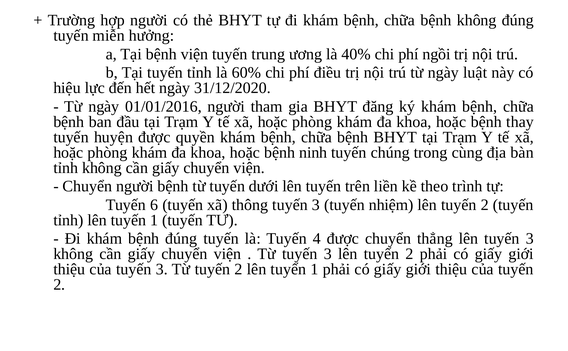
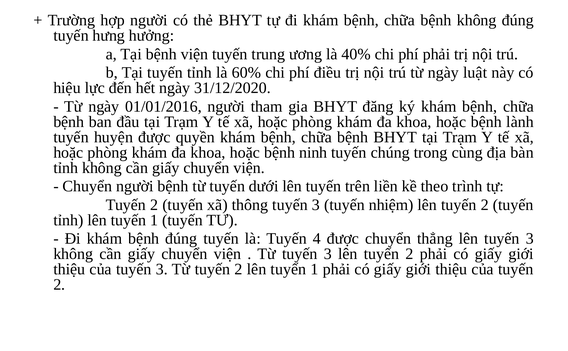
miễn: miễn -> hưng (109, 36)
phí ngồi: ngồi -> phải (436, 54)
thay: thay -> lành (520, 122)
6: 6 -> 2 (154, 205)
